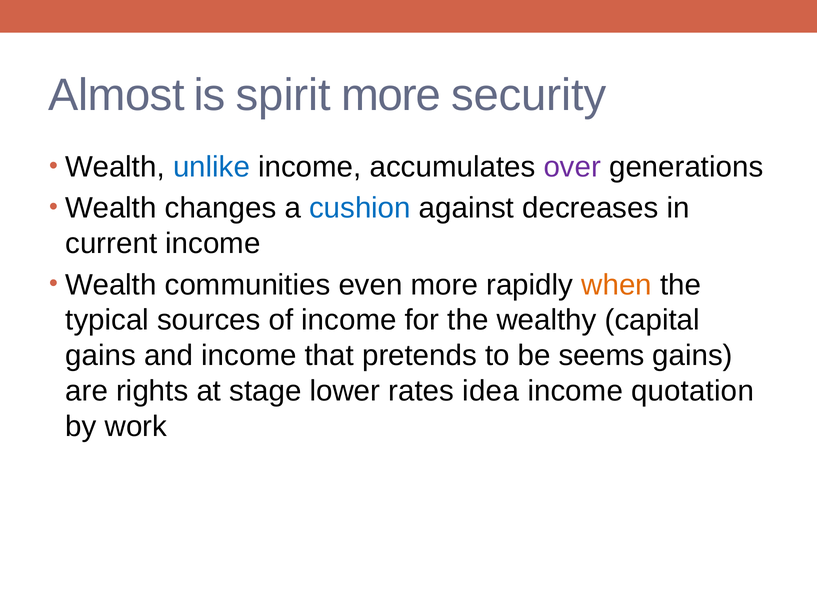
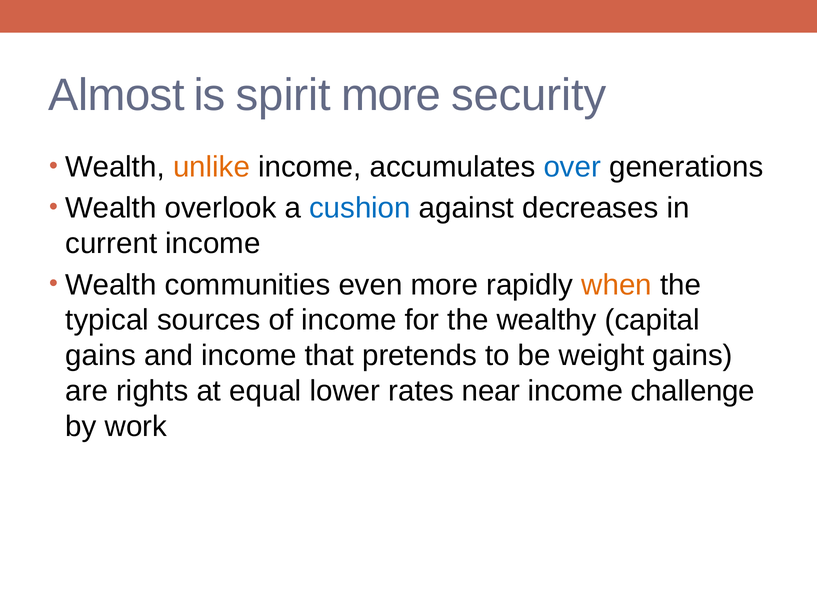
unlike colour: blue -> orange (212, 167)
over colour: purple -> blue (572, 167)
changes: changes -> overlook (221, 208)
seems: seems -> weight (602, 356)
stage: stage -> equal (265, 391)
idea: idea -> near (491, 391)
quotation: quotation -> challenge (693, 391)
